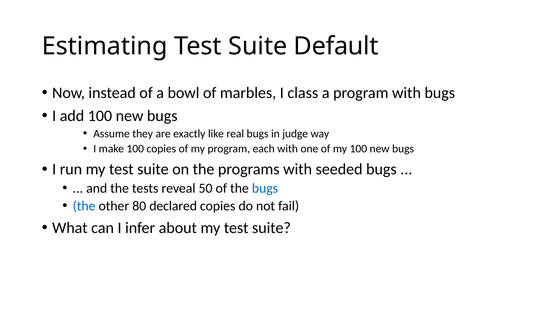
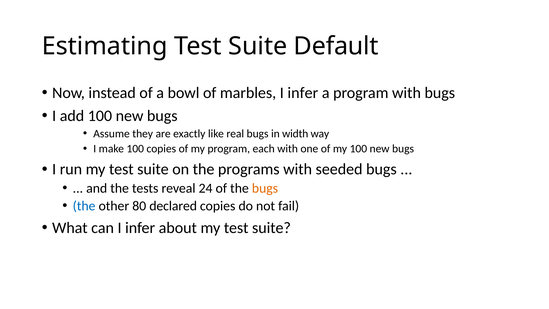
marbles I class: class -> infer (303, 93)
judge: judge -> width (295, 134)
50: 50 -> 24 (206, 188)
bugs colour: blue -> orange (265, 188)
